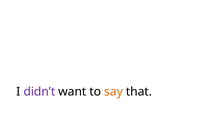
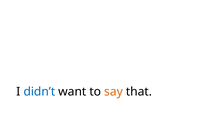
didn’t colour: purple -> blue (39, 92)
